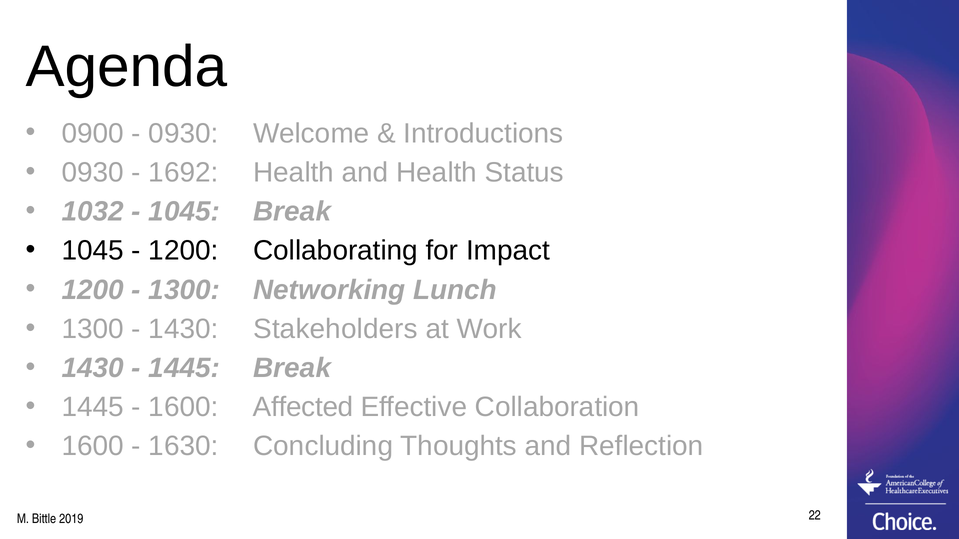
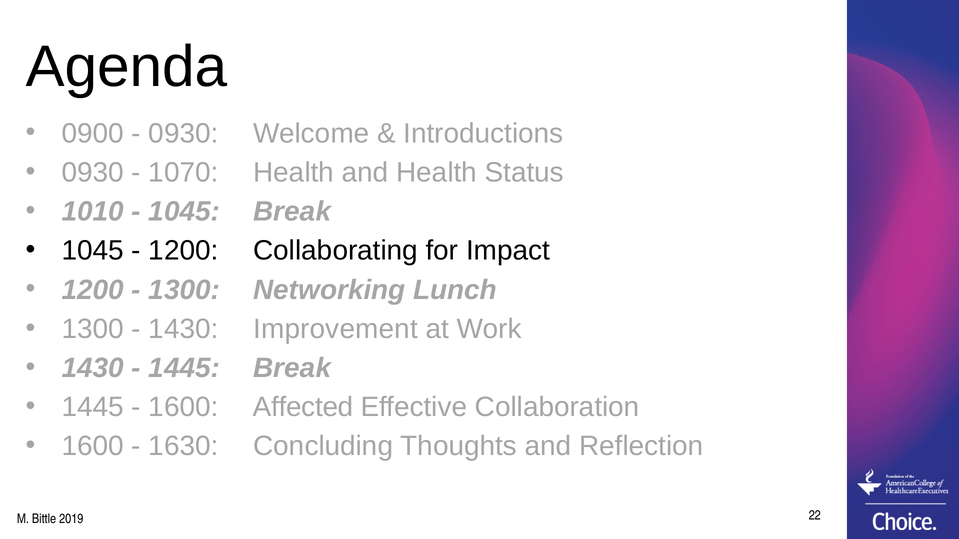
1692: 1692 -> 1070 (183, 173)
1032: 1032 -> 1010 (93, 212)
Stakeholders: Stakeholders -> Improvement (336, 329)
